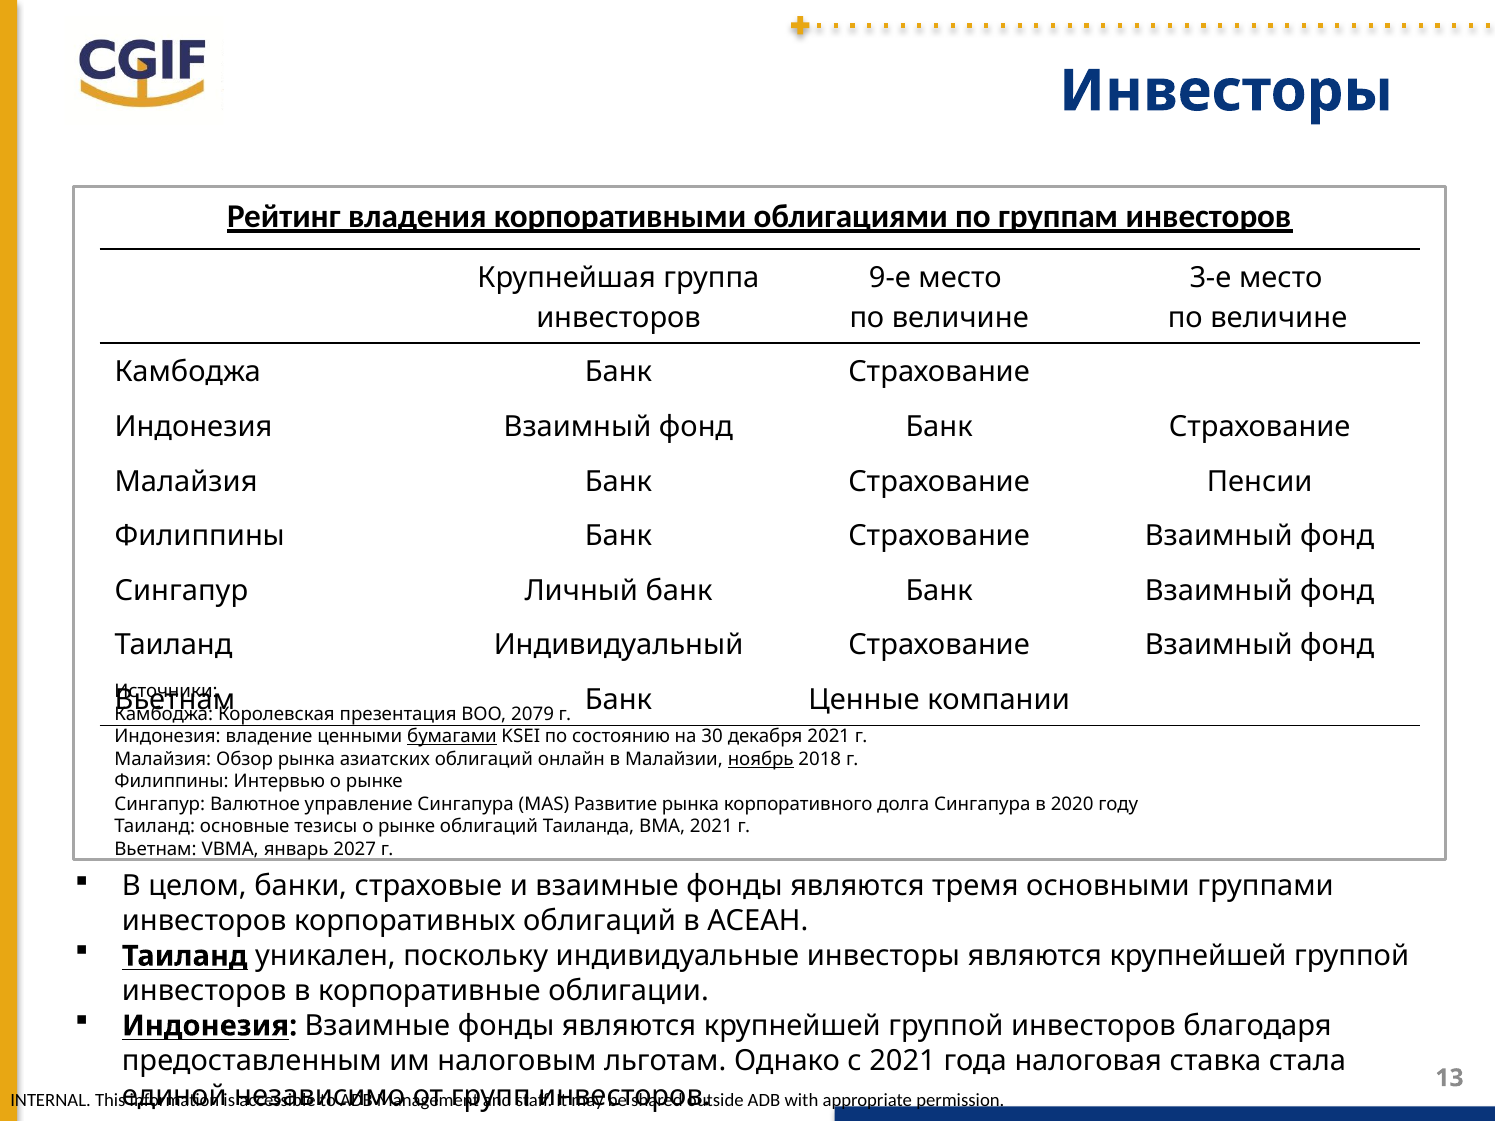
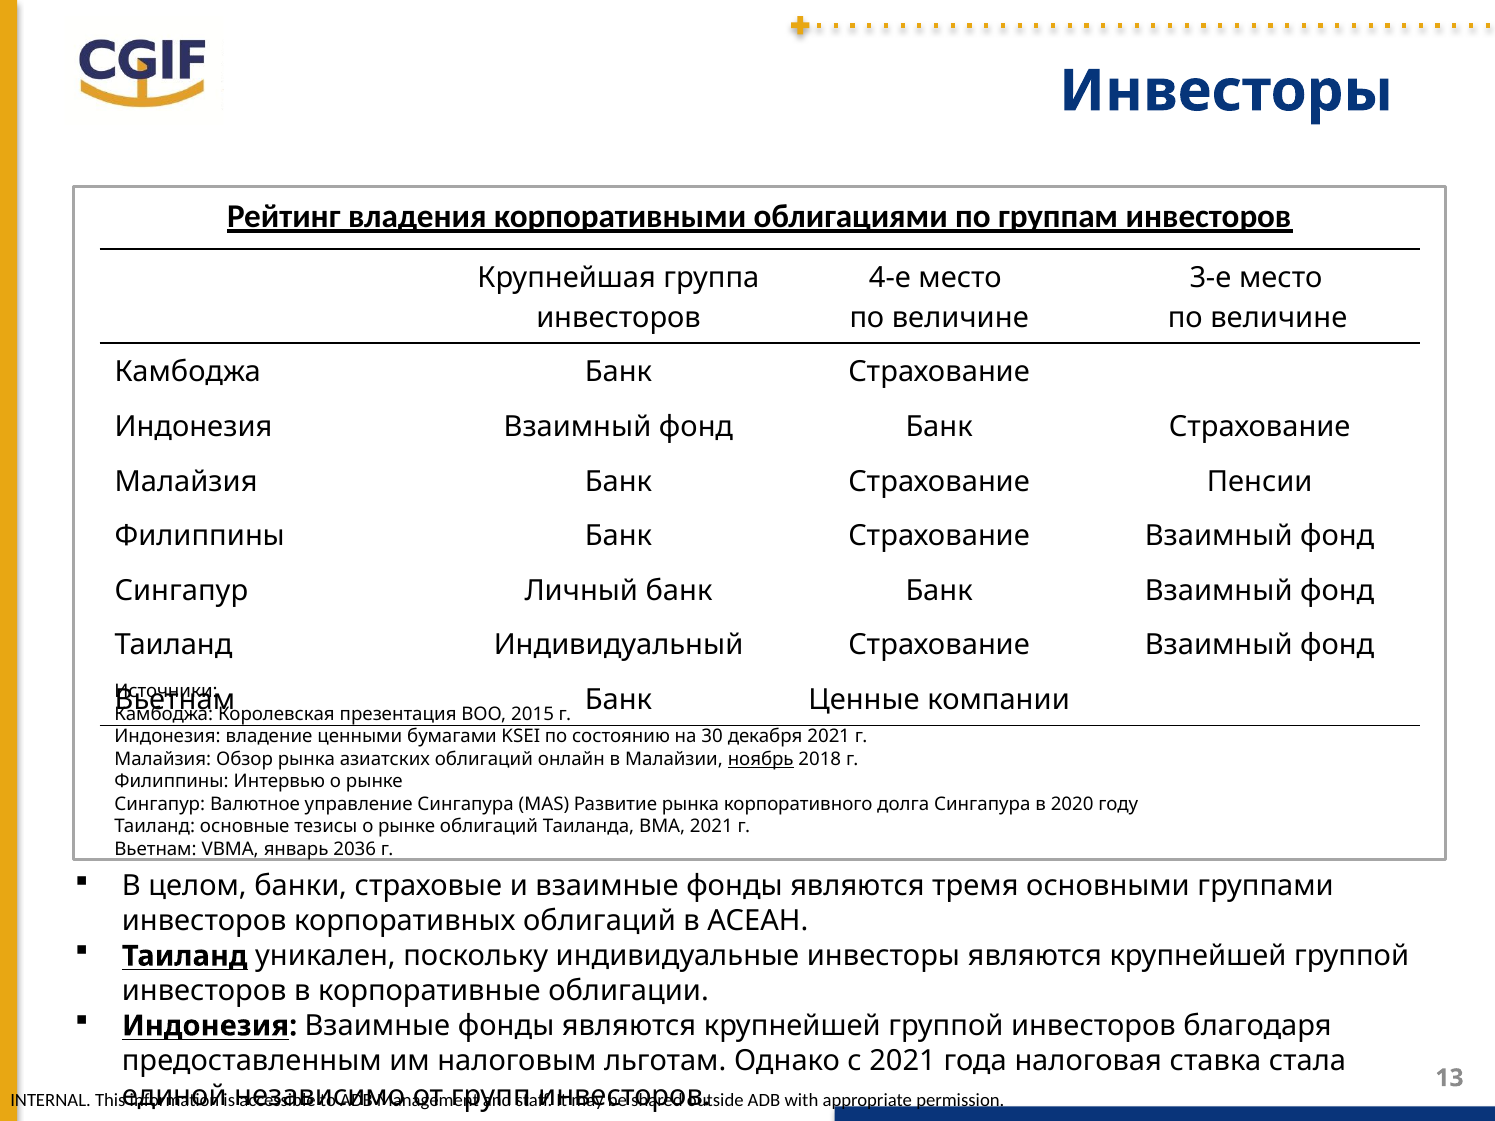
9-е: 9-е -> 4-е (890, 278)
2079: 2079 -> 2015 (533, 714)
бумагами underline: present -> none (452, 737)
2027: 2027 -> 2036 (355, 849)
